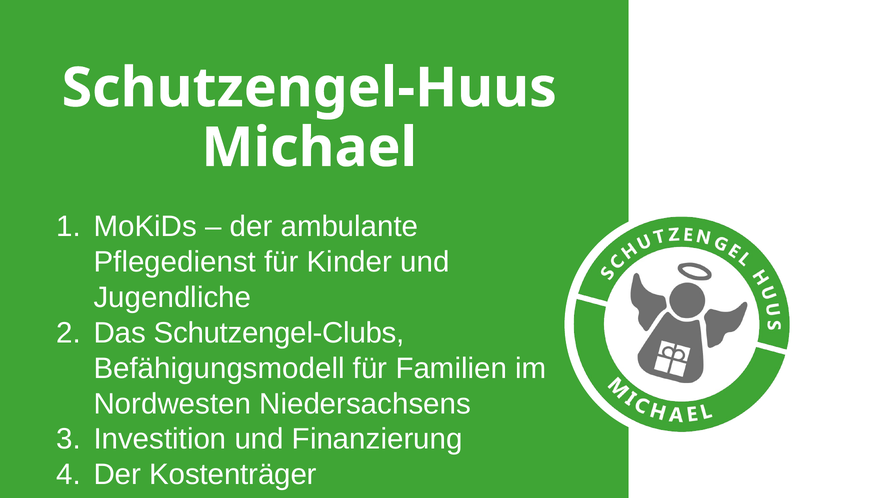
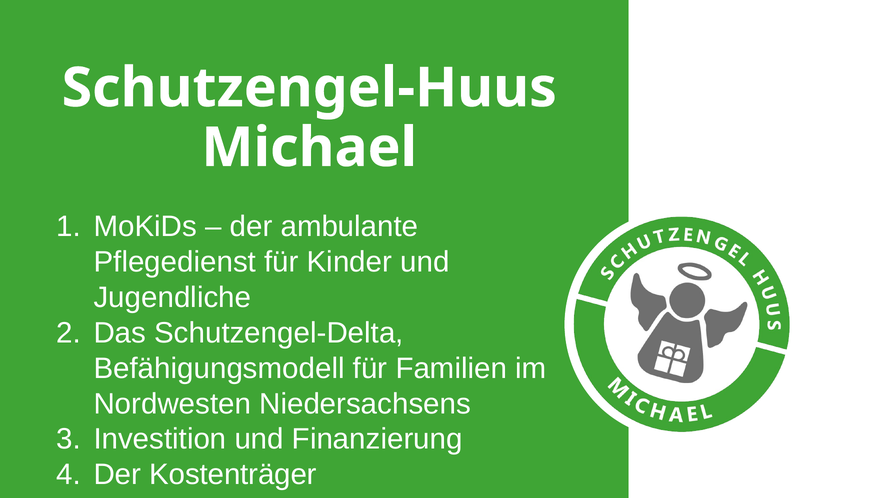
Schutzengel-Clubs: Schutzengel-Clubs -> Schutzengel-Delta (279, 333)
